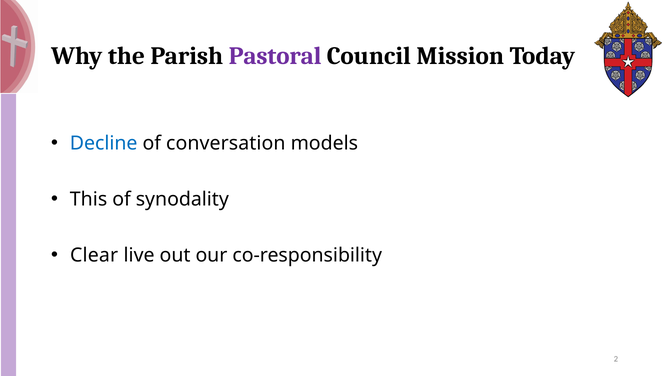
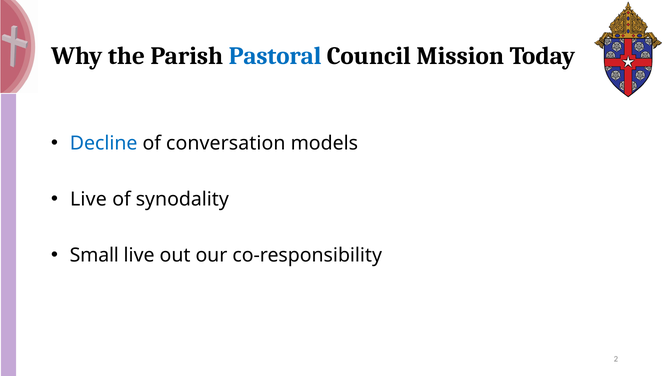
Pastoral colour: purple -> blue (275, 56)
This: This -> Live (88, 199)
Clear: Clear -> Small (94, 255)
